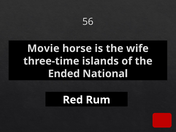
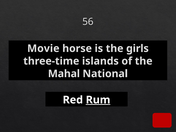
wife: wife -> girls (137, 48)
Ended: Ended -> Mahal (64, 74)
Rum underline: none -> present (98, 100)
